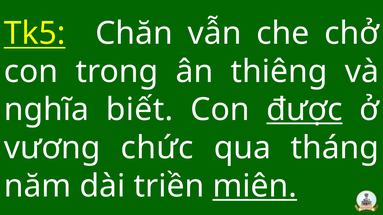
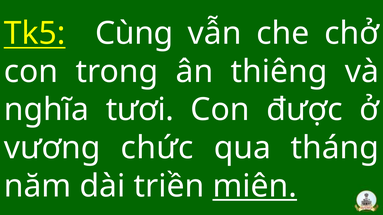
Chăn: Chăn -> Cùng (134, 33)
biết: biết -> tươi (140, 110)
được underline: present -> none (305, 110)
